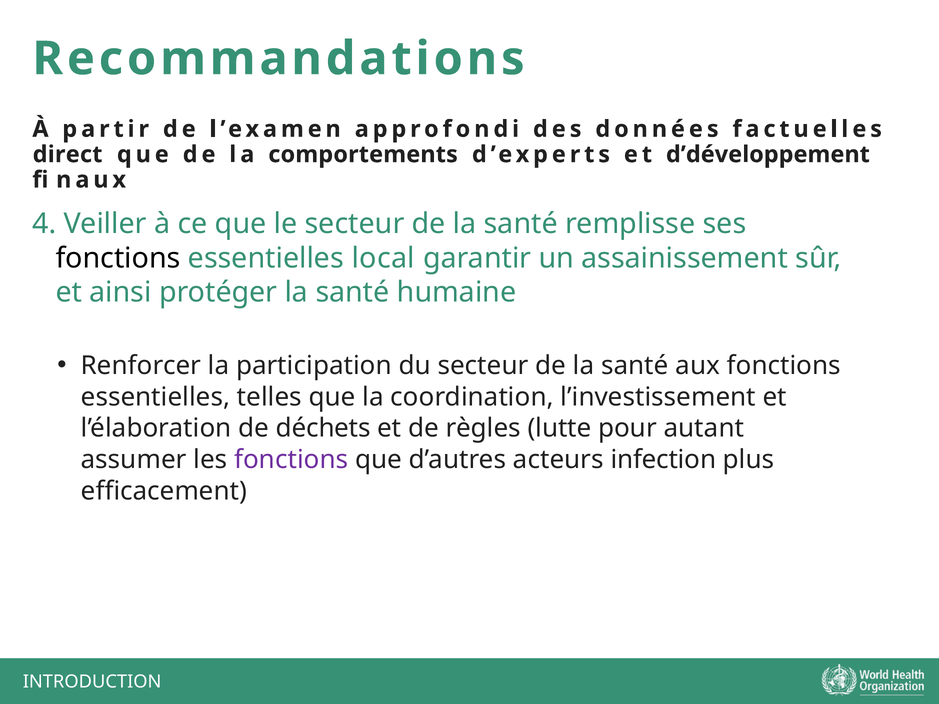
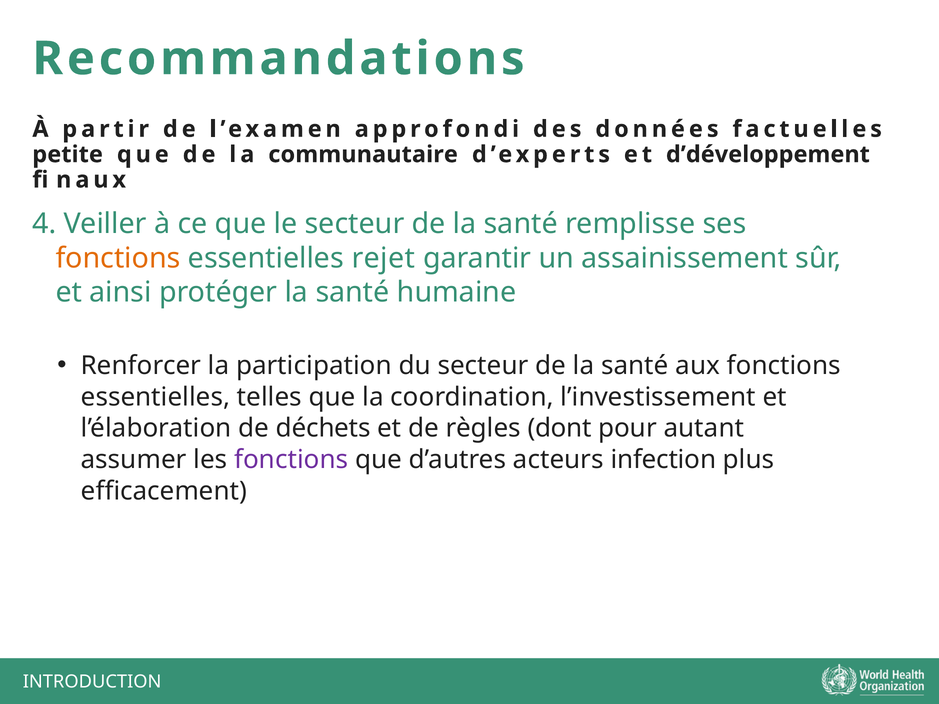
direct: direct -> petite (68, 155)
comportements: comportements -> communautaire (363, 155)
fonctions colour: black -> orange (118, 258)
local: local -> rejet (383, 258)
lutte: lutte -> dont (560, 428)
